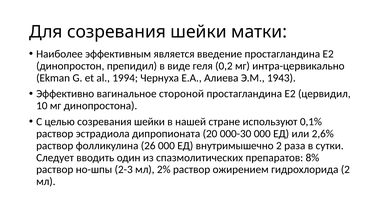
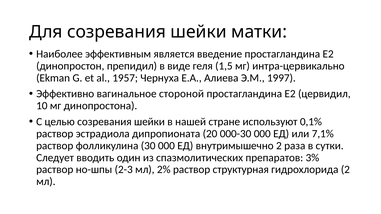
0,2: 0,2 -> 1,5 (224, 66)
1994: 1994 -> 1957 (125, 78)
1943: 1943 -> 1997 (281, 78)
2,6%: 2,6% -> 7,1% (323, 134)
26: 26 -> 30 (148, 146)
8%: 8% -> 3% (312, 158)
ожирением: ожирением -> структурная (241, 170)
